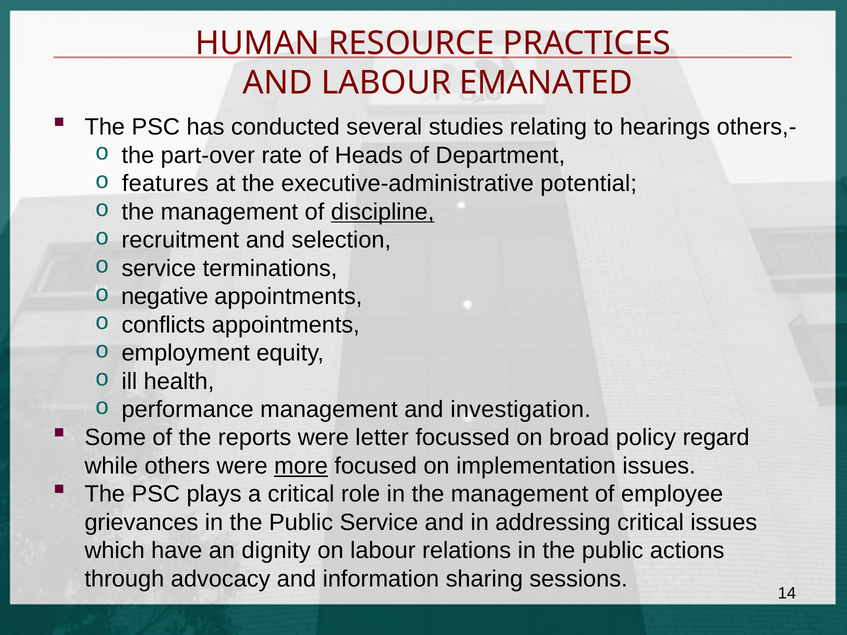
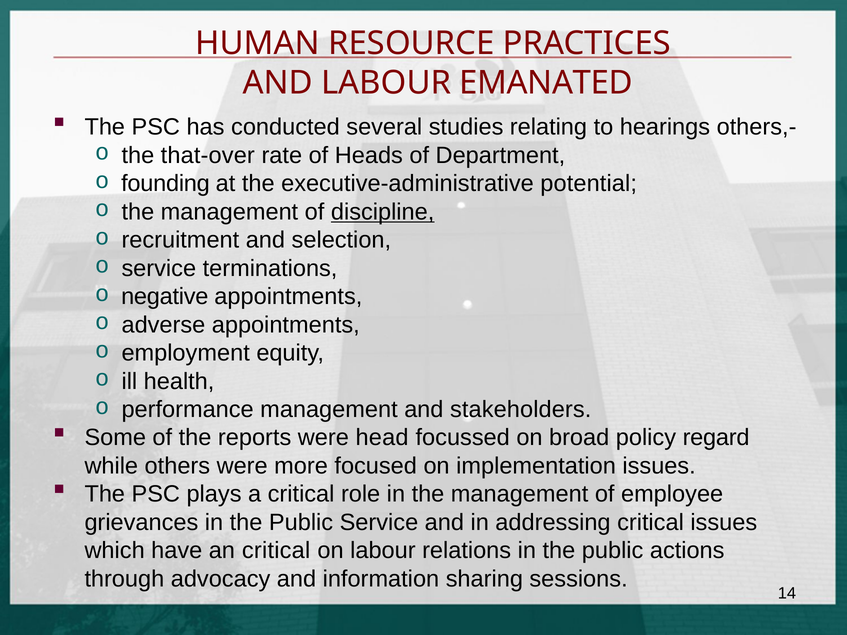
part-over: part-over -> that-over (208, 155)
features: features -> founding (165, 184)
conflicts: conflicts -> adverse (163, 325)
investigation: investigation -> stakeholders (521, 410)
letter: letter -> head (382, 438)
more underline: present -> none (301, 466)
an dignity: dignity -> critical (276, 551)
